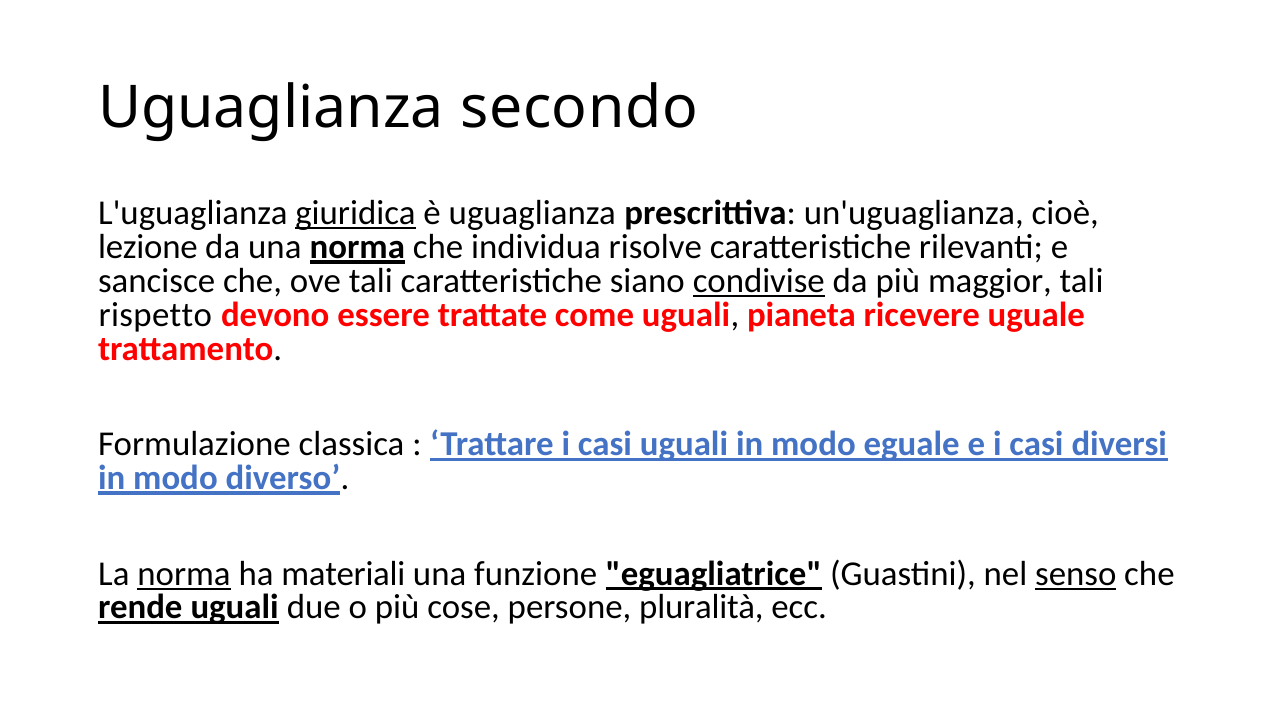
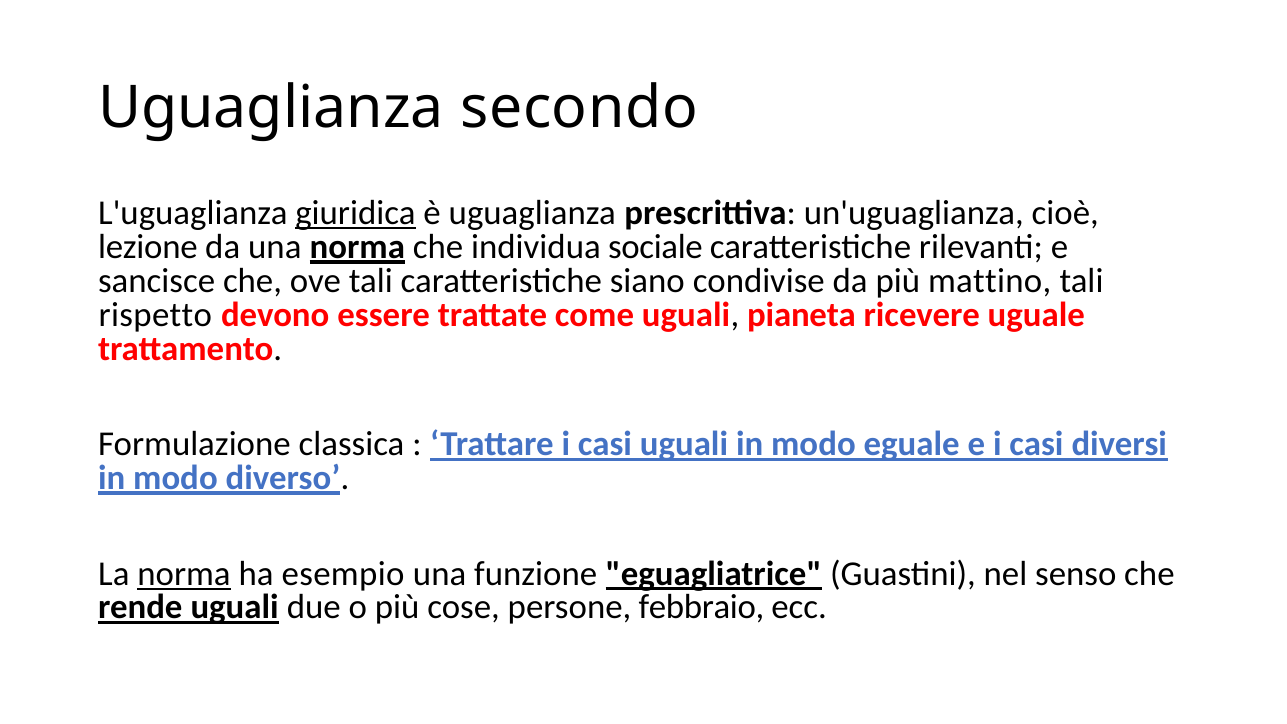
risolve: risolve -> sociale (655, 247)
condivise underline: present -> none (759, 281)
maggior: maggior -> mattino (990, 281)
materiali: materiali -> esempio (343, 574)
senso underline: present -> none (1076, 574)
pluralità: pluralità -> febbraio (701, 607)
